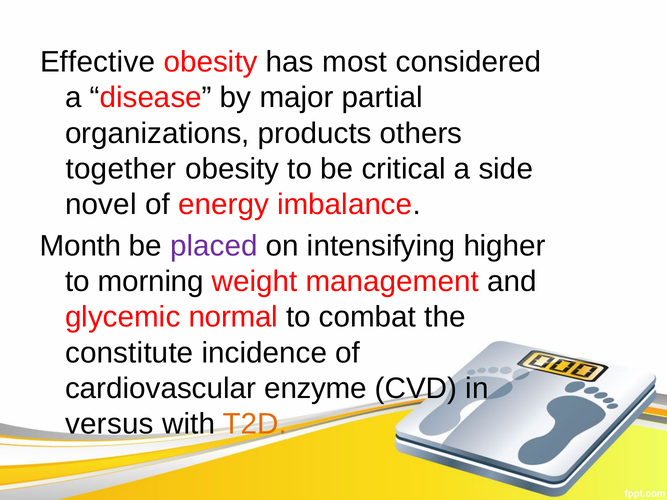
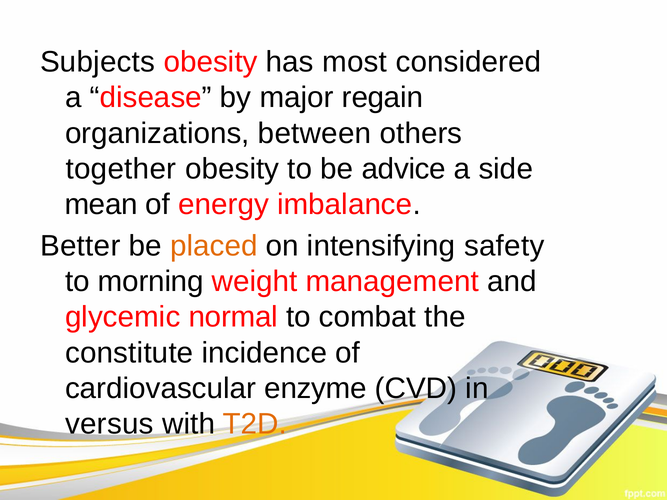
Effective: Effective -> Subjects (98, 62)
partial: partial -> regain (382, 98)
products: products -> between (315, 133)
critical: critical -> advice (404, 169)
novel: novel -> mean (101, 205)
Month: Month -> Better (80, 246)
placed colour: purple -> orange (214, 246)
higher: higher -> safety (504, 246)
